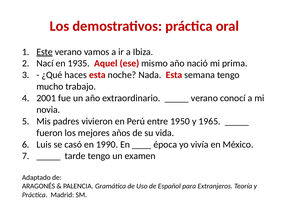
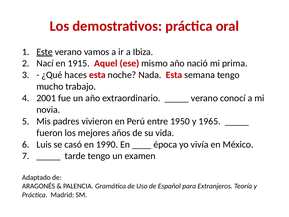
1935: 1935 -> 1915 (79, 63)
